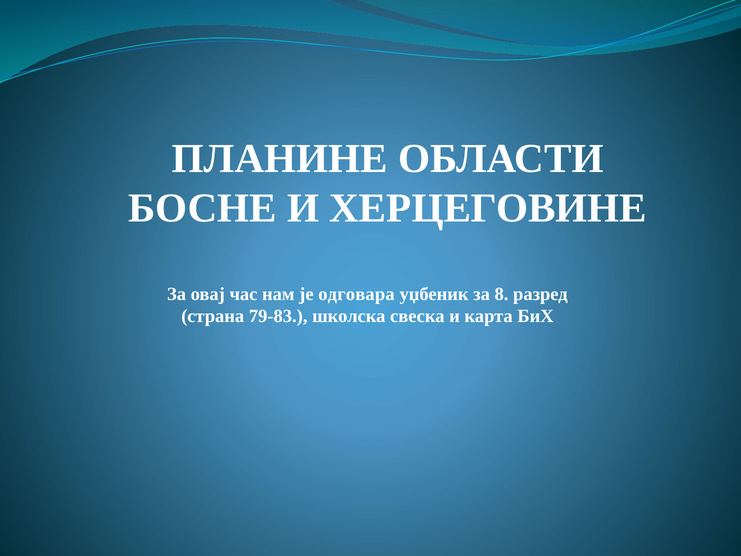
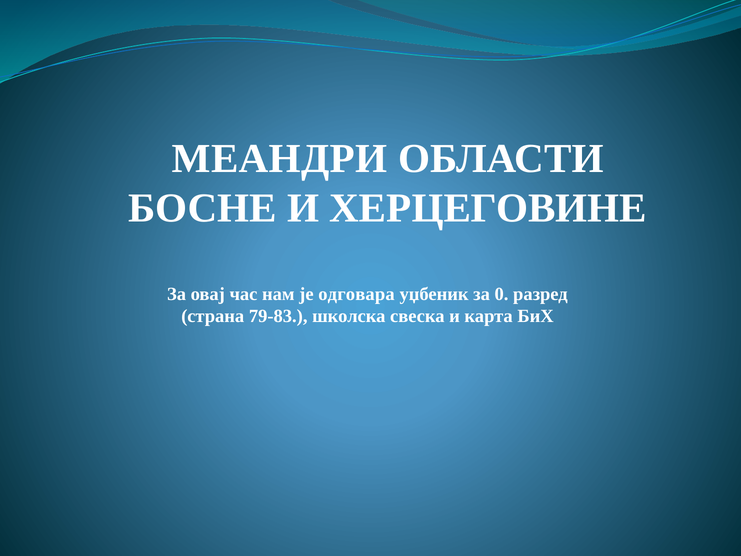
ПЛАНИНЕ: ПЛАНИНЕ -> МЕАНДРИ (280, 159)
8: 8 -> 0 (501, 294)
